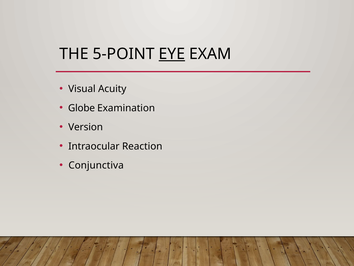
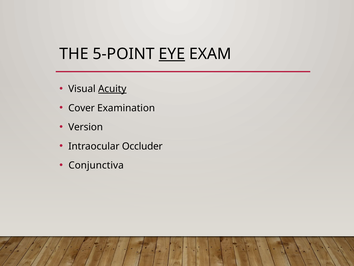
Acuity underline: none -> present (112, 89)
Globe: Globe -> Cover (82, 108)
Reaction: Reaction -> Occluder (142, 146)
